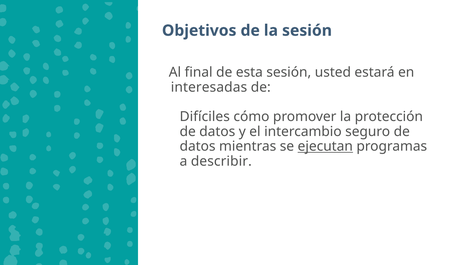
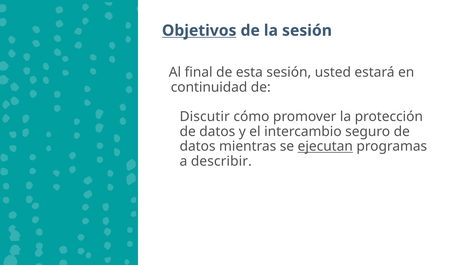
Objetivos underline: none -> present (199, 31)
interesadas: interesadas -> continuidad (209, 87)
Difíciles: Difíciles -> Discutir (205, 117)
